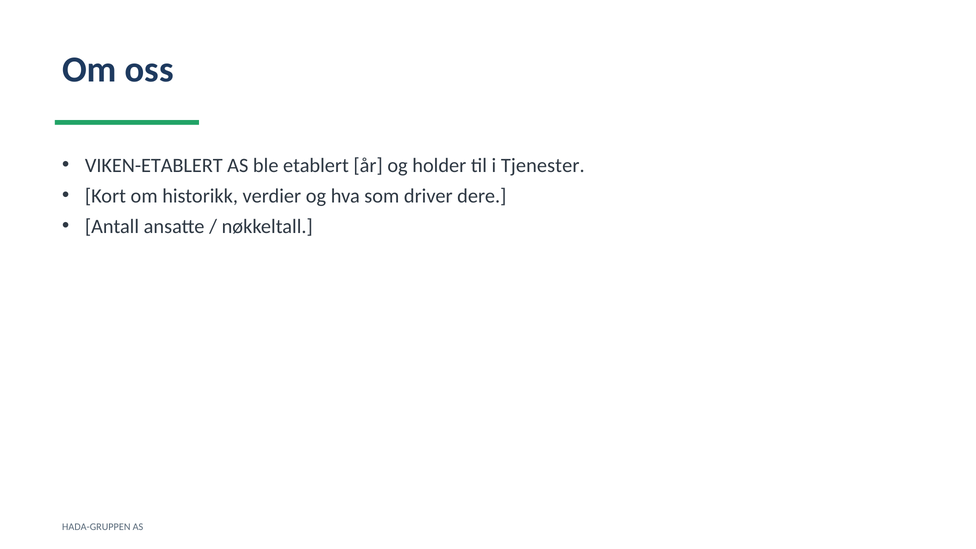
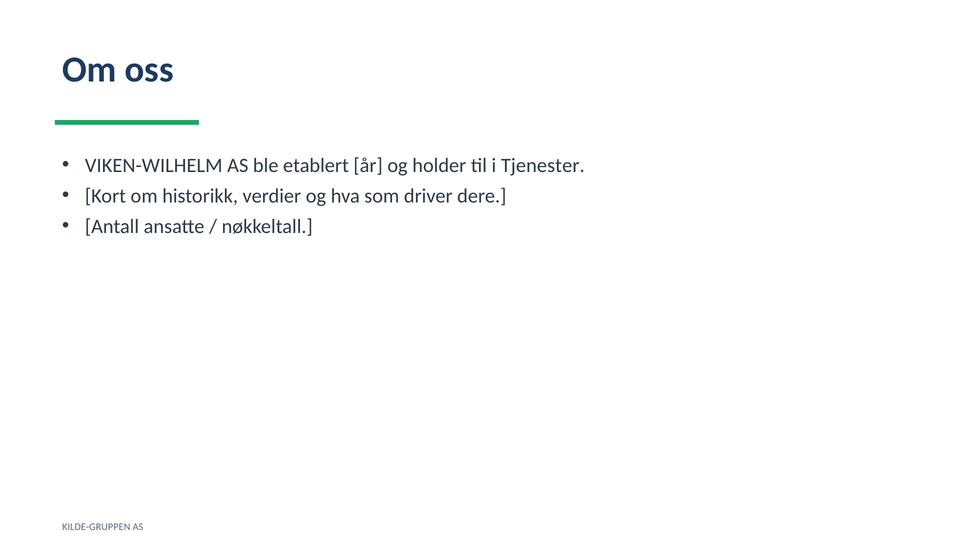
VIKEN-ETABLERT: VIKEN-ETABLERT -> VIKEN-WILHELM (154, 165)
HADA-GRUPPEN: HADA-GRUPPEN -> KILDE-GRUPPEN (96, 527)
